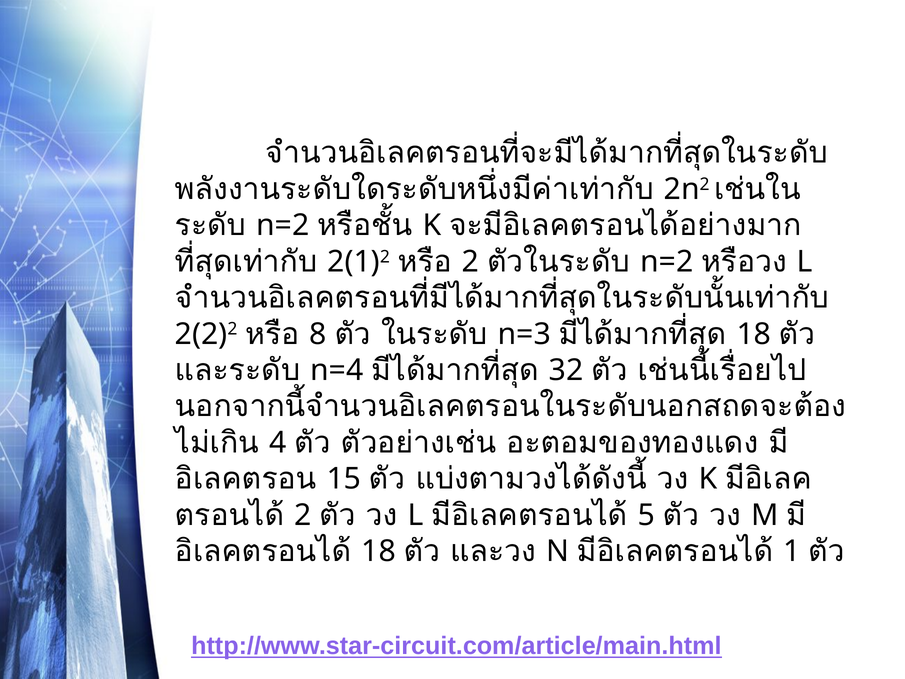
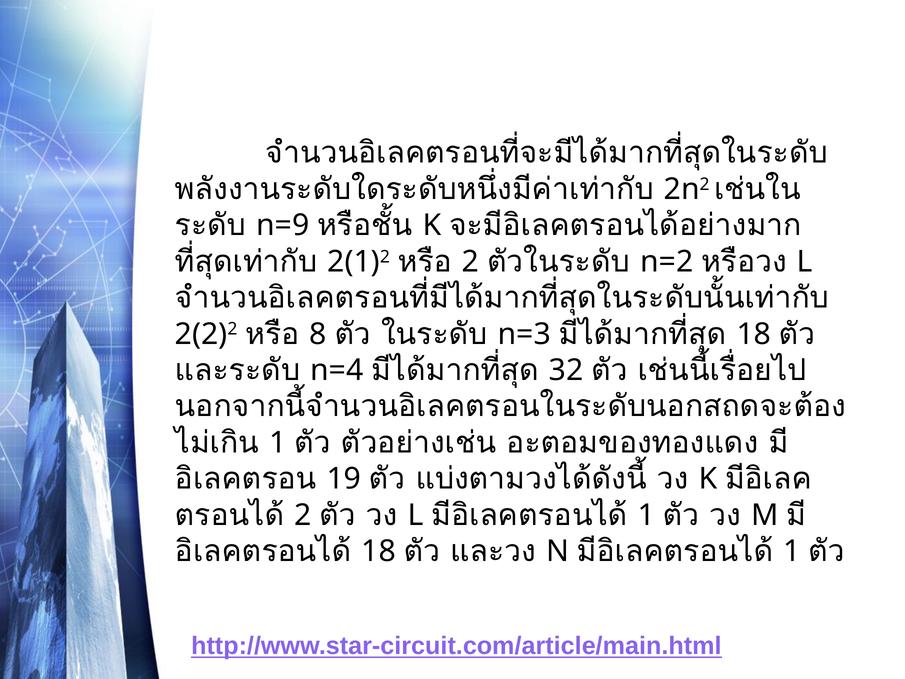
n=2: n=2 -> n=9 (283, 225)
4: 4 -> 1 (278, 443)
15: 15 -> 19 (344, 479)
5: 5 -> 1 (646, 515)
